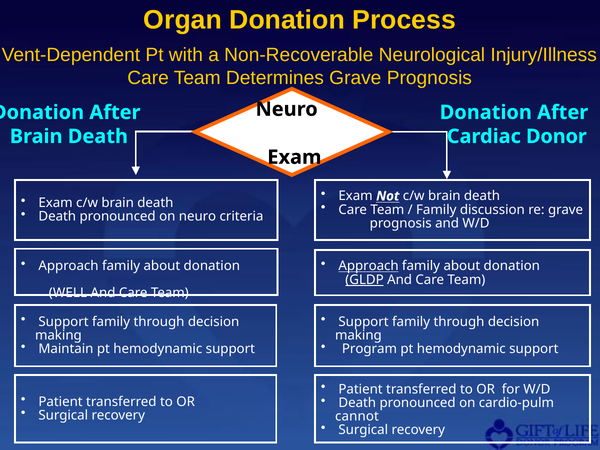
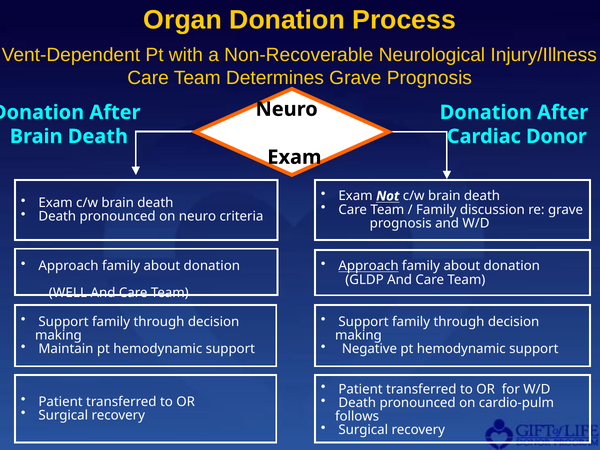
GLDP underline: present -> none (365, 280)
Program: Program -> Negative (369, 349)
cannot: cannot -> follows (357, 416)
